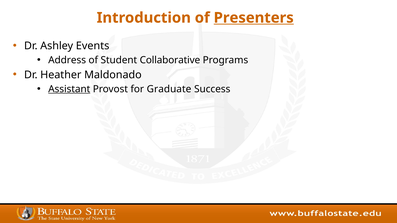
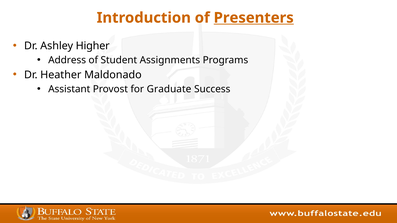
Events: Events -> Higher (93, 46)
Collaborative: Collaborative -> Assignments (170, 60)
Assistant underline: present -> none (69, 89)
